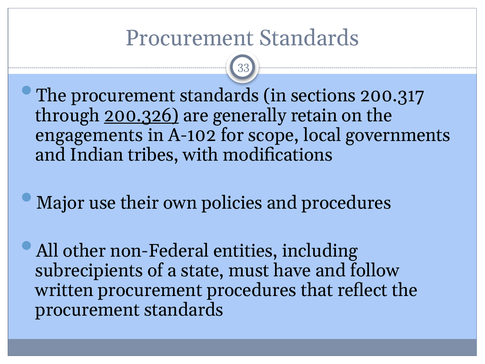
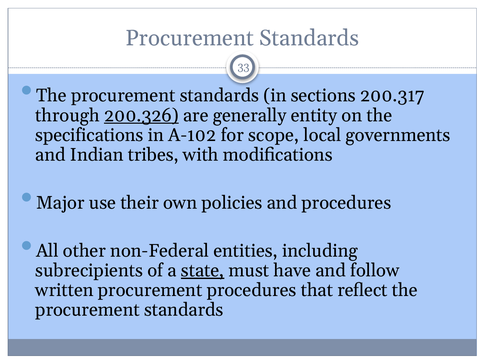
retain: retain -> entity (314, 115)
engagements: engagements -> specifications (89, 135)
state underline: none -> present (203, 270)
